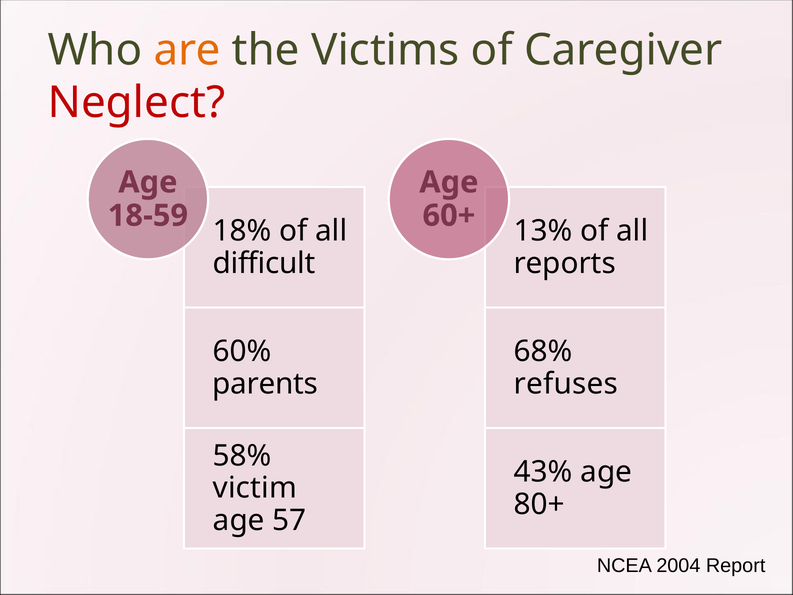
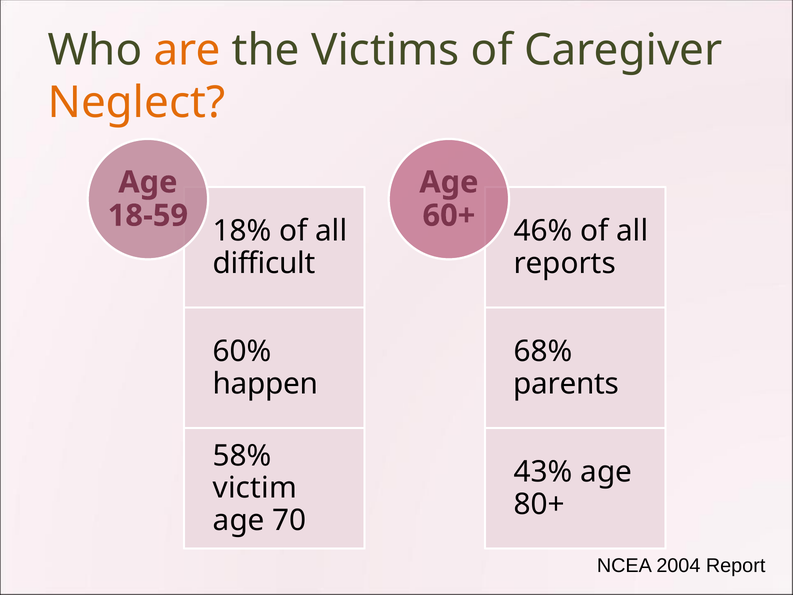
Neglect colour: red -> orange (136, 103)
13%: 13% -> 46% (543, 231)
parents: parents -> happen (265, 384)
refuses: refuses -> parents (566, 384)
57: 57 -> 70 (289, 520)
